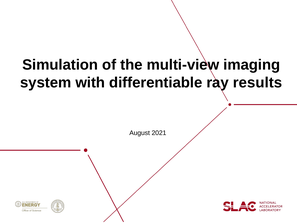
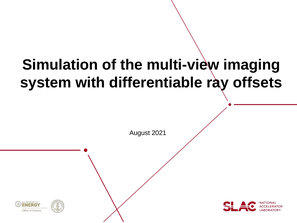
results: results -> offsets (257, 83)
